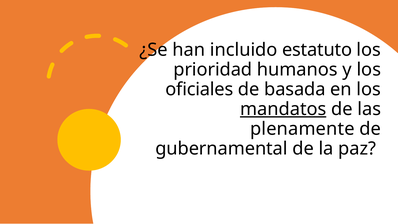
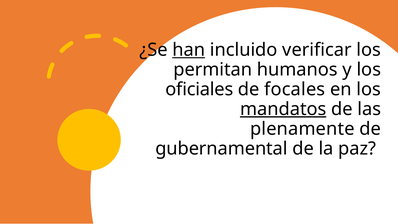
han underline: none -> present (189, 50)
estatuto: estatuto -> verificar (317, 50)
prioridad: prioridad -> permitan (213, 70)
basada: basada -> focales (295, 89)
